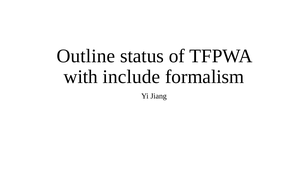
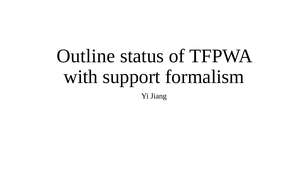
include: include -> support (131, 77)
